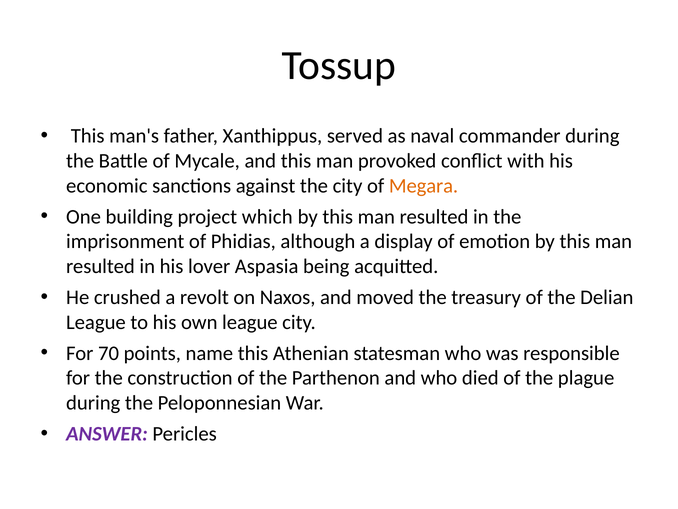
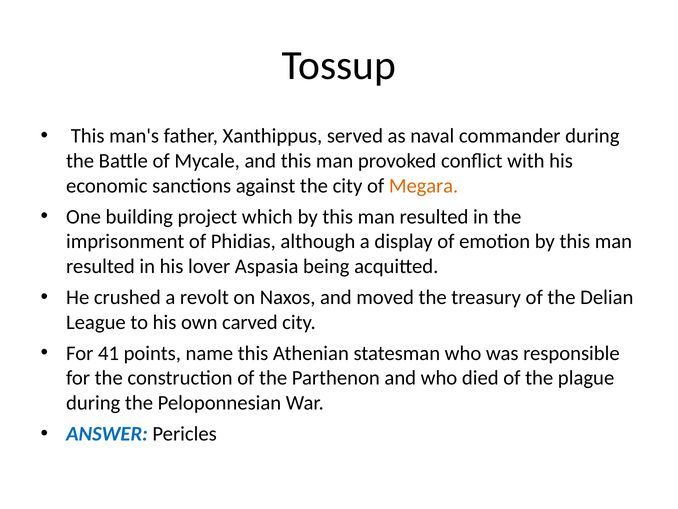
own league: league -> carved (250, 322)
70: 70 -> 41 (109, 353)
ANSWER colour: purple -> blue (107, 433)
